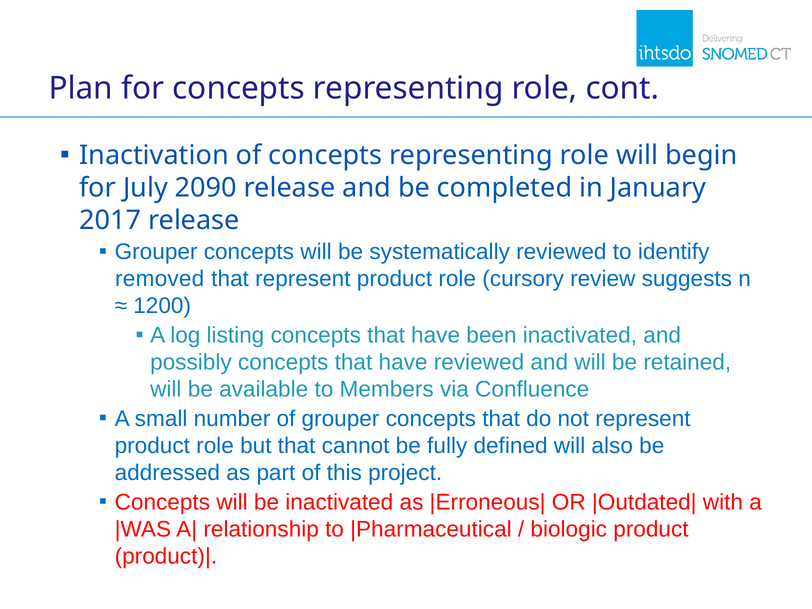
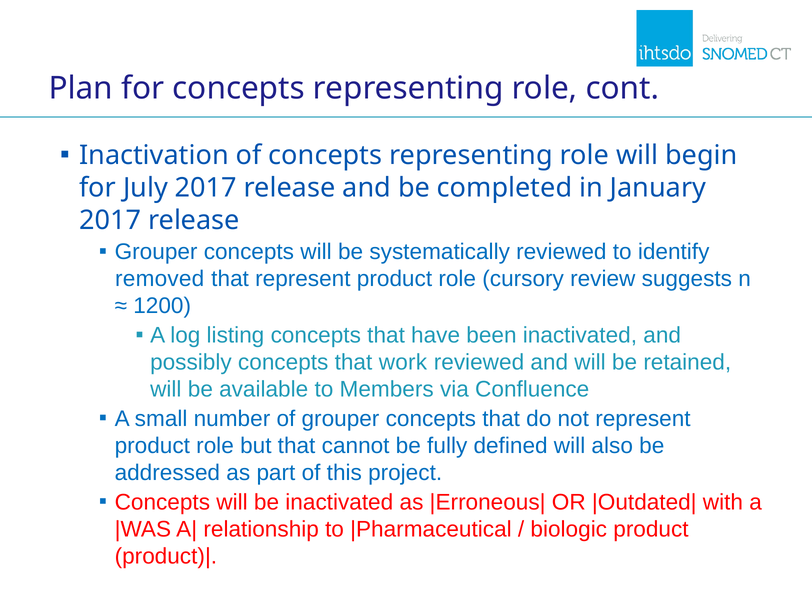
July 2090: 2090 -> 2017 (206, 188)
possibly concepts that have: have -> work (403, 362)
